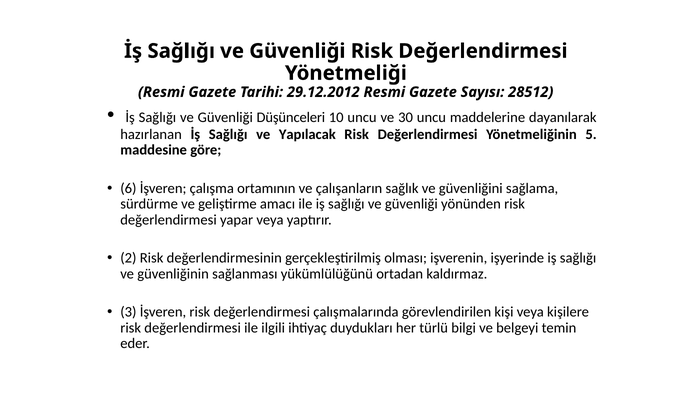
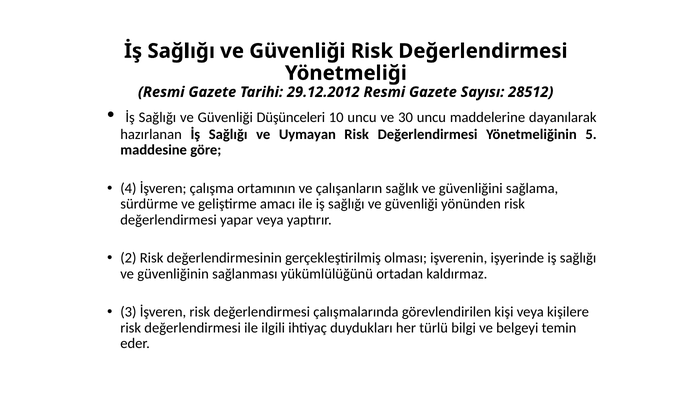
Yapılacak: Yapılacak -> Uymayan (307, 134)
6: 6 -> 4 (128, 188)
